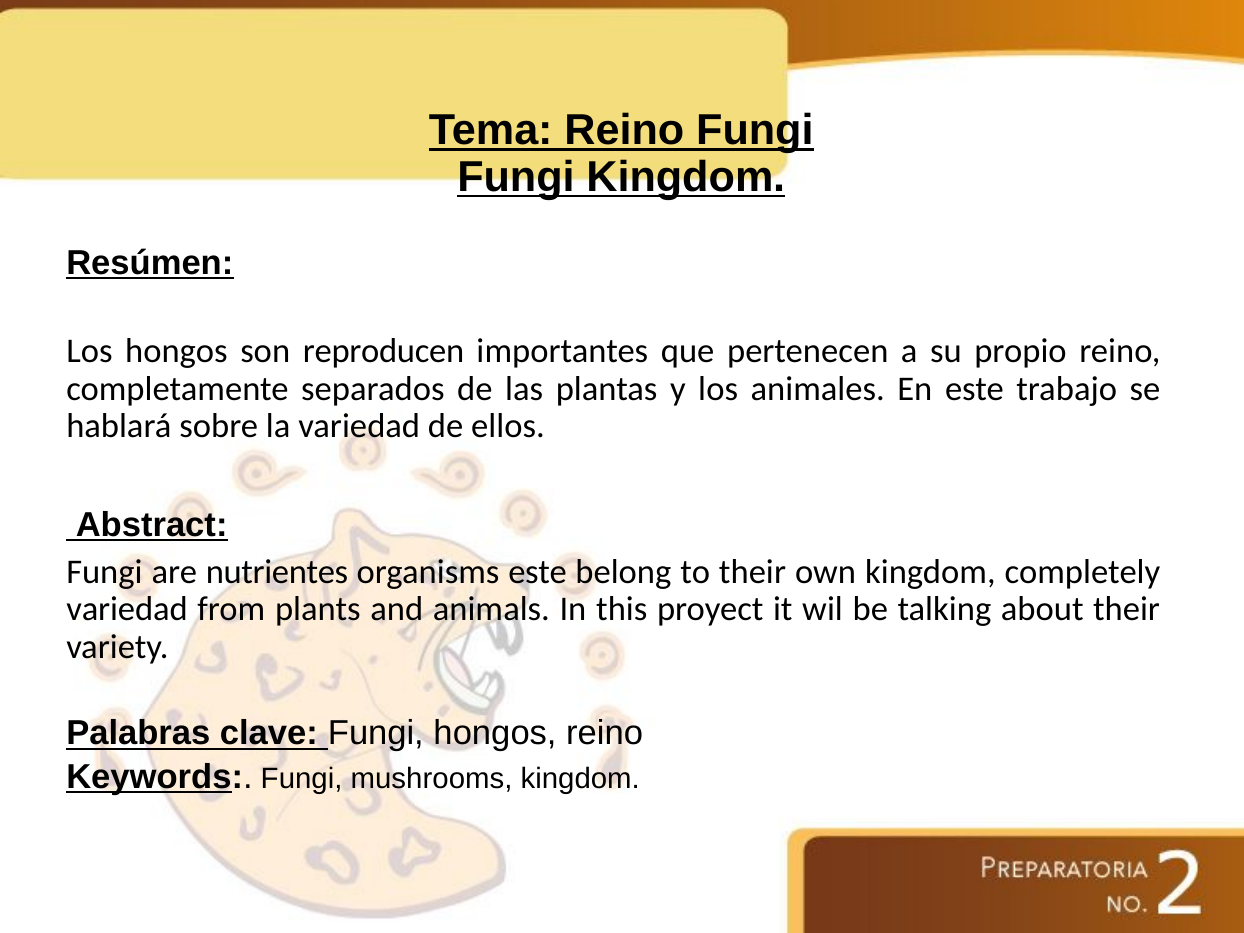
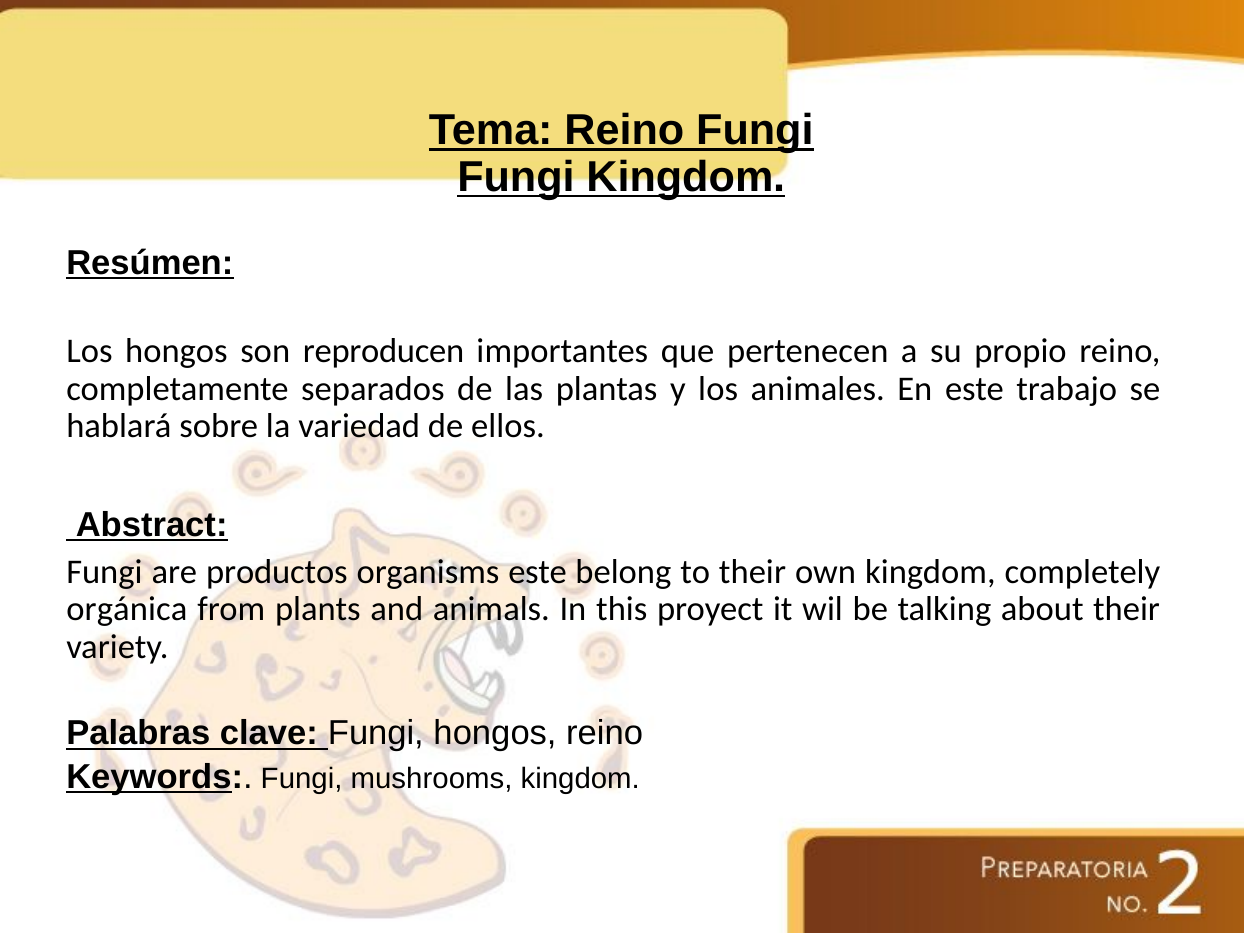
nutrientes: nutrientes -> productos (277, 572)
variedad: variedad -> orgánica (127, 609)
